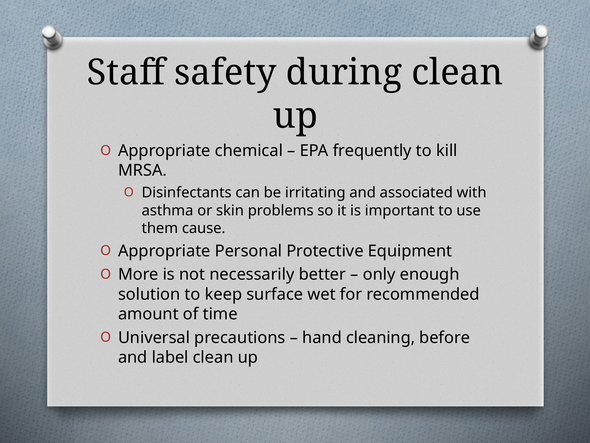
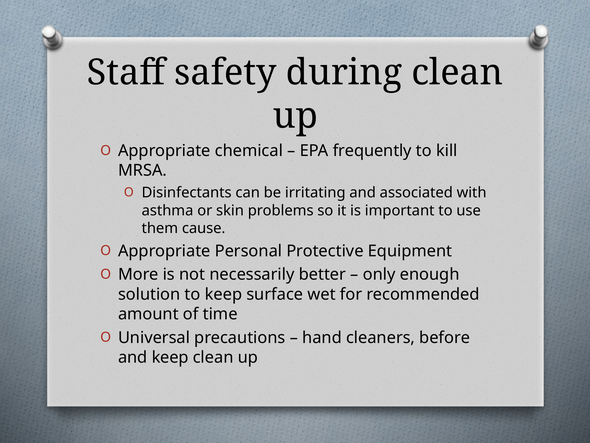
cleaning: cleaning -> cleaners (381, 337)
and label: label -> keep (170, 357)
